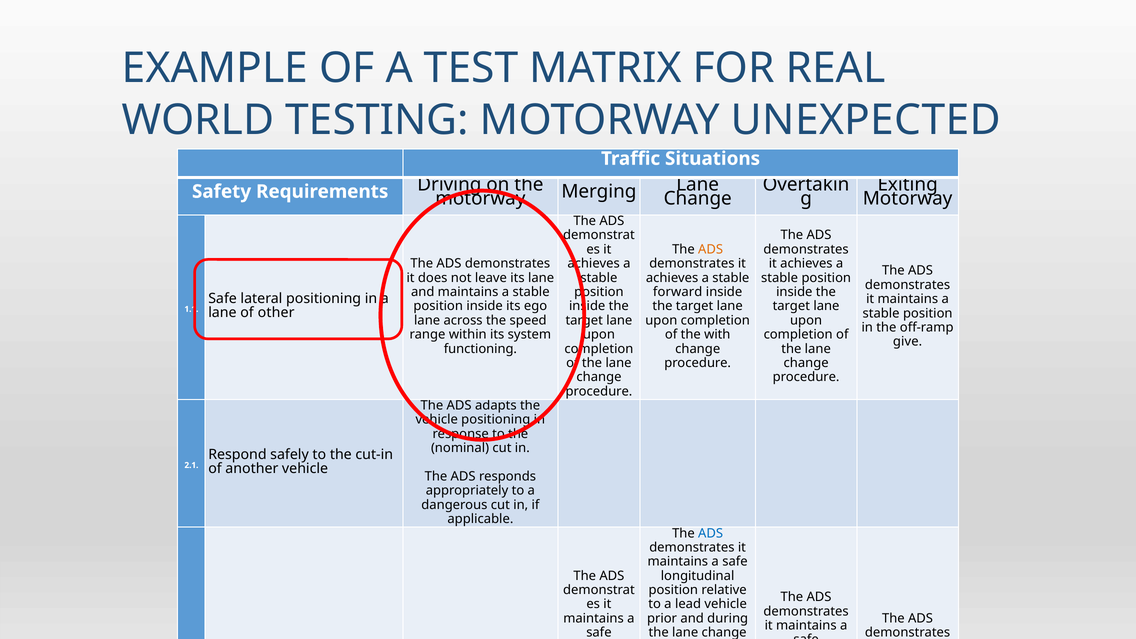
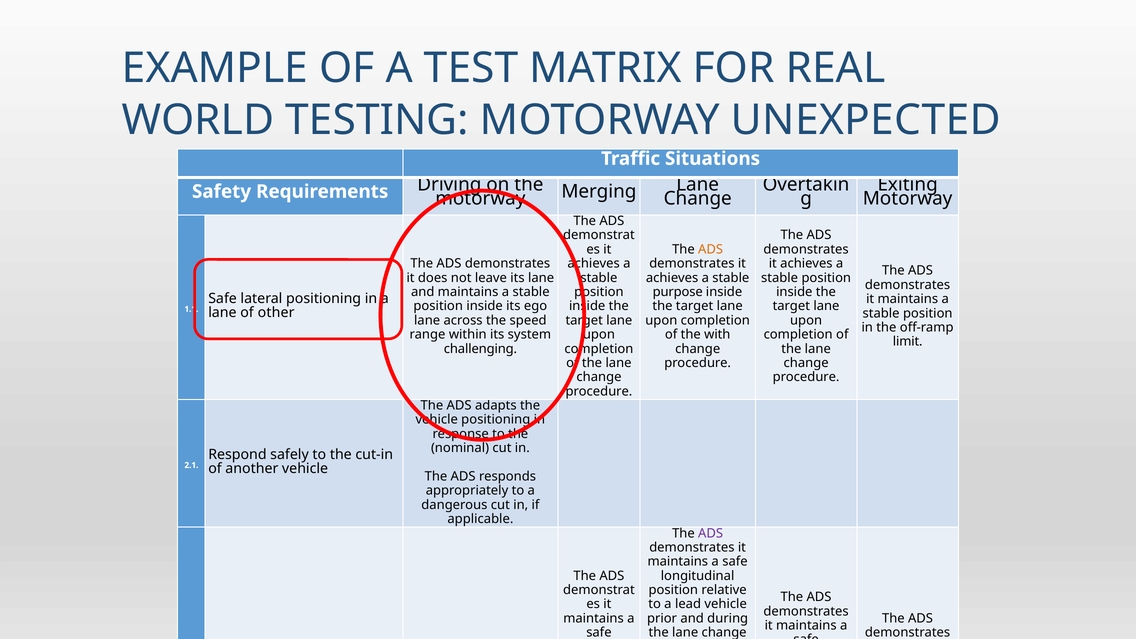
forward: forward -> purpose (678, 292)
give: give -> limit (908, 342)
functioning: functioning -> challenging (480, 349)
ADS colour: blue -> purple (711, 533)
